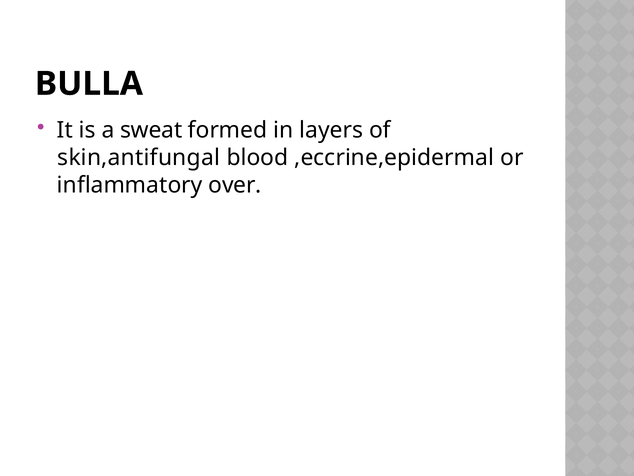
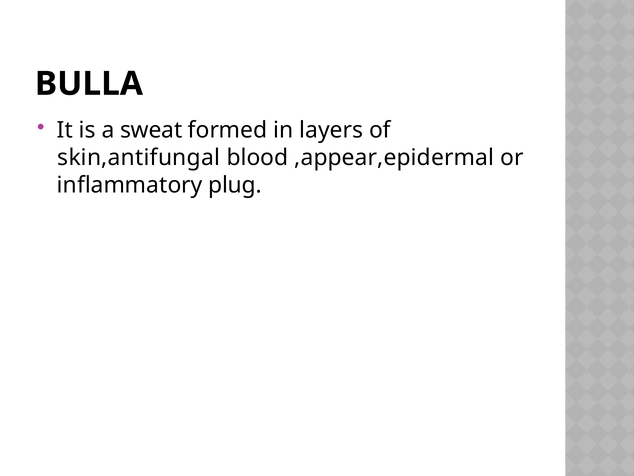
,eccrine,epidermal: ,eccrine,epidermal -> ,appear,epidermal (394, 158)
over: over -> plug (235, 185)
